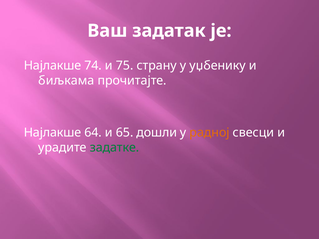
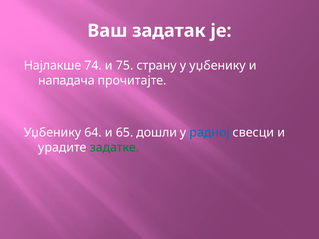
биљкама: биљкама -> нападача (66, 81)
Најлакше: Најлакше -> Уџбенику (53, 133)
радној colour: orange -> blue (210, 133)
